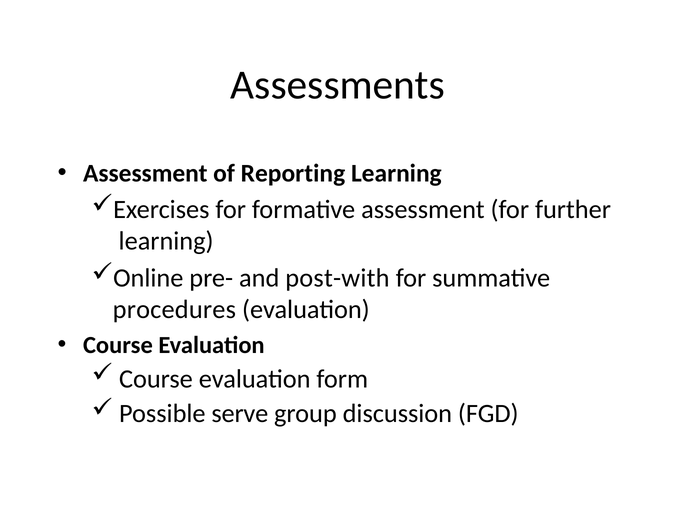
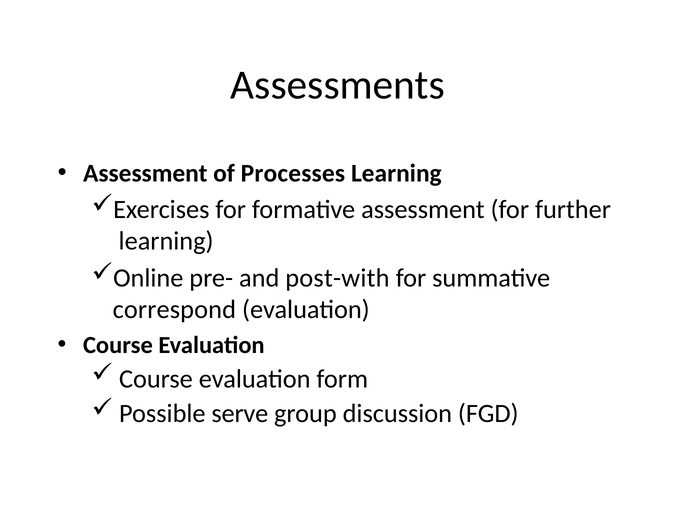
Reporting: Reporting -> Processes (293, 173)
procedures: procedures -> correspond (174, 309)
